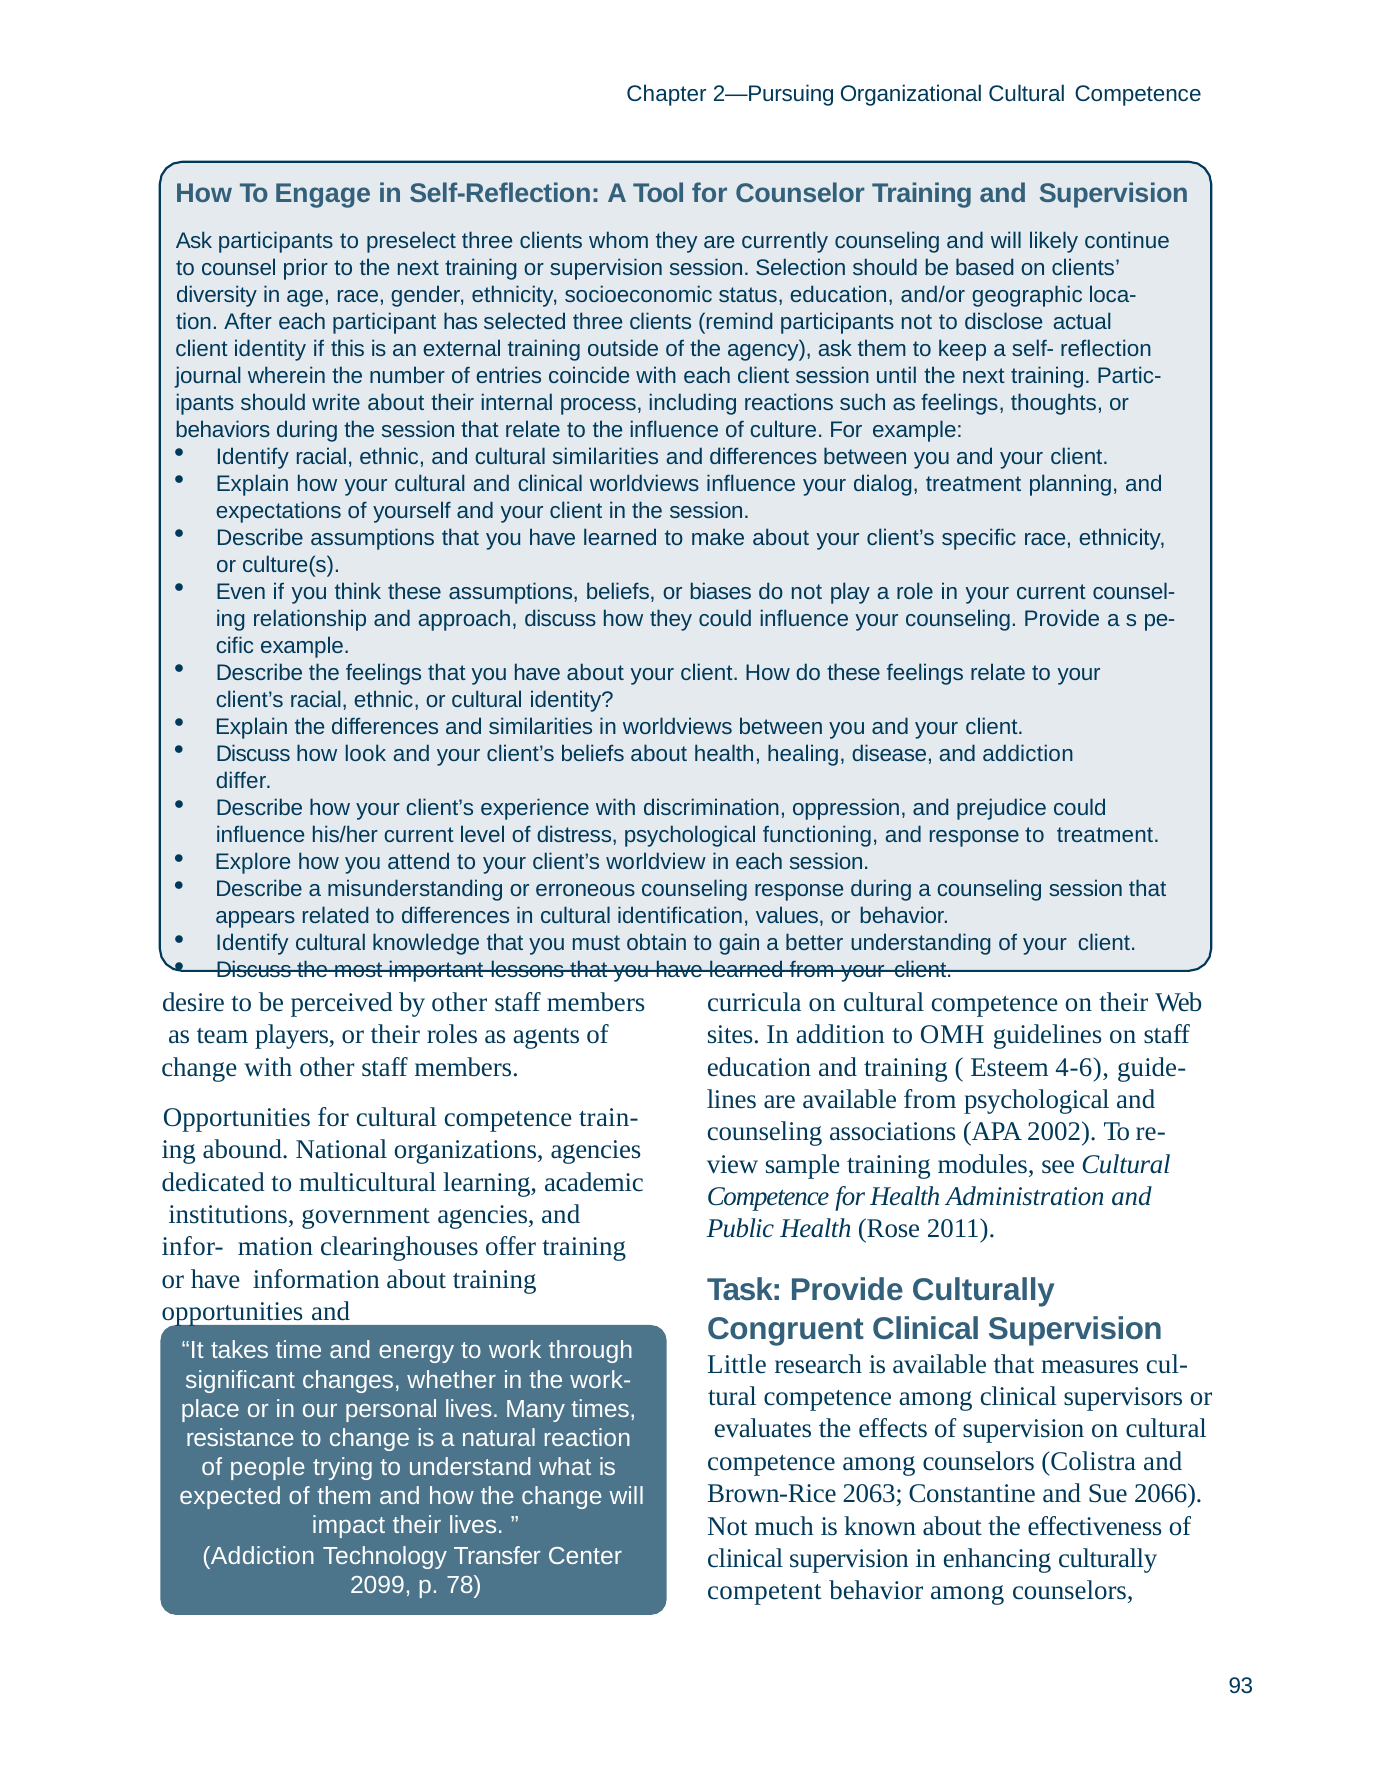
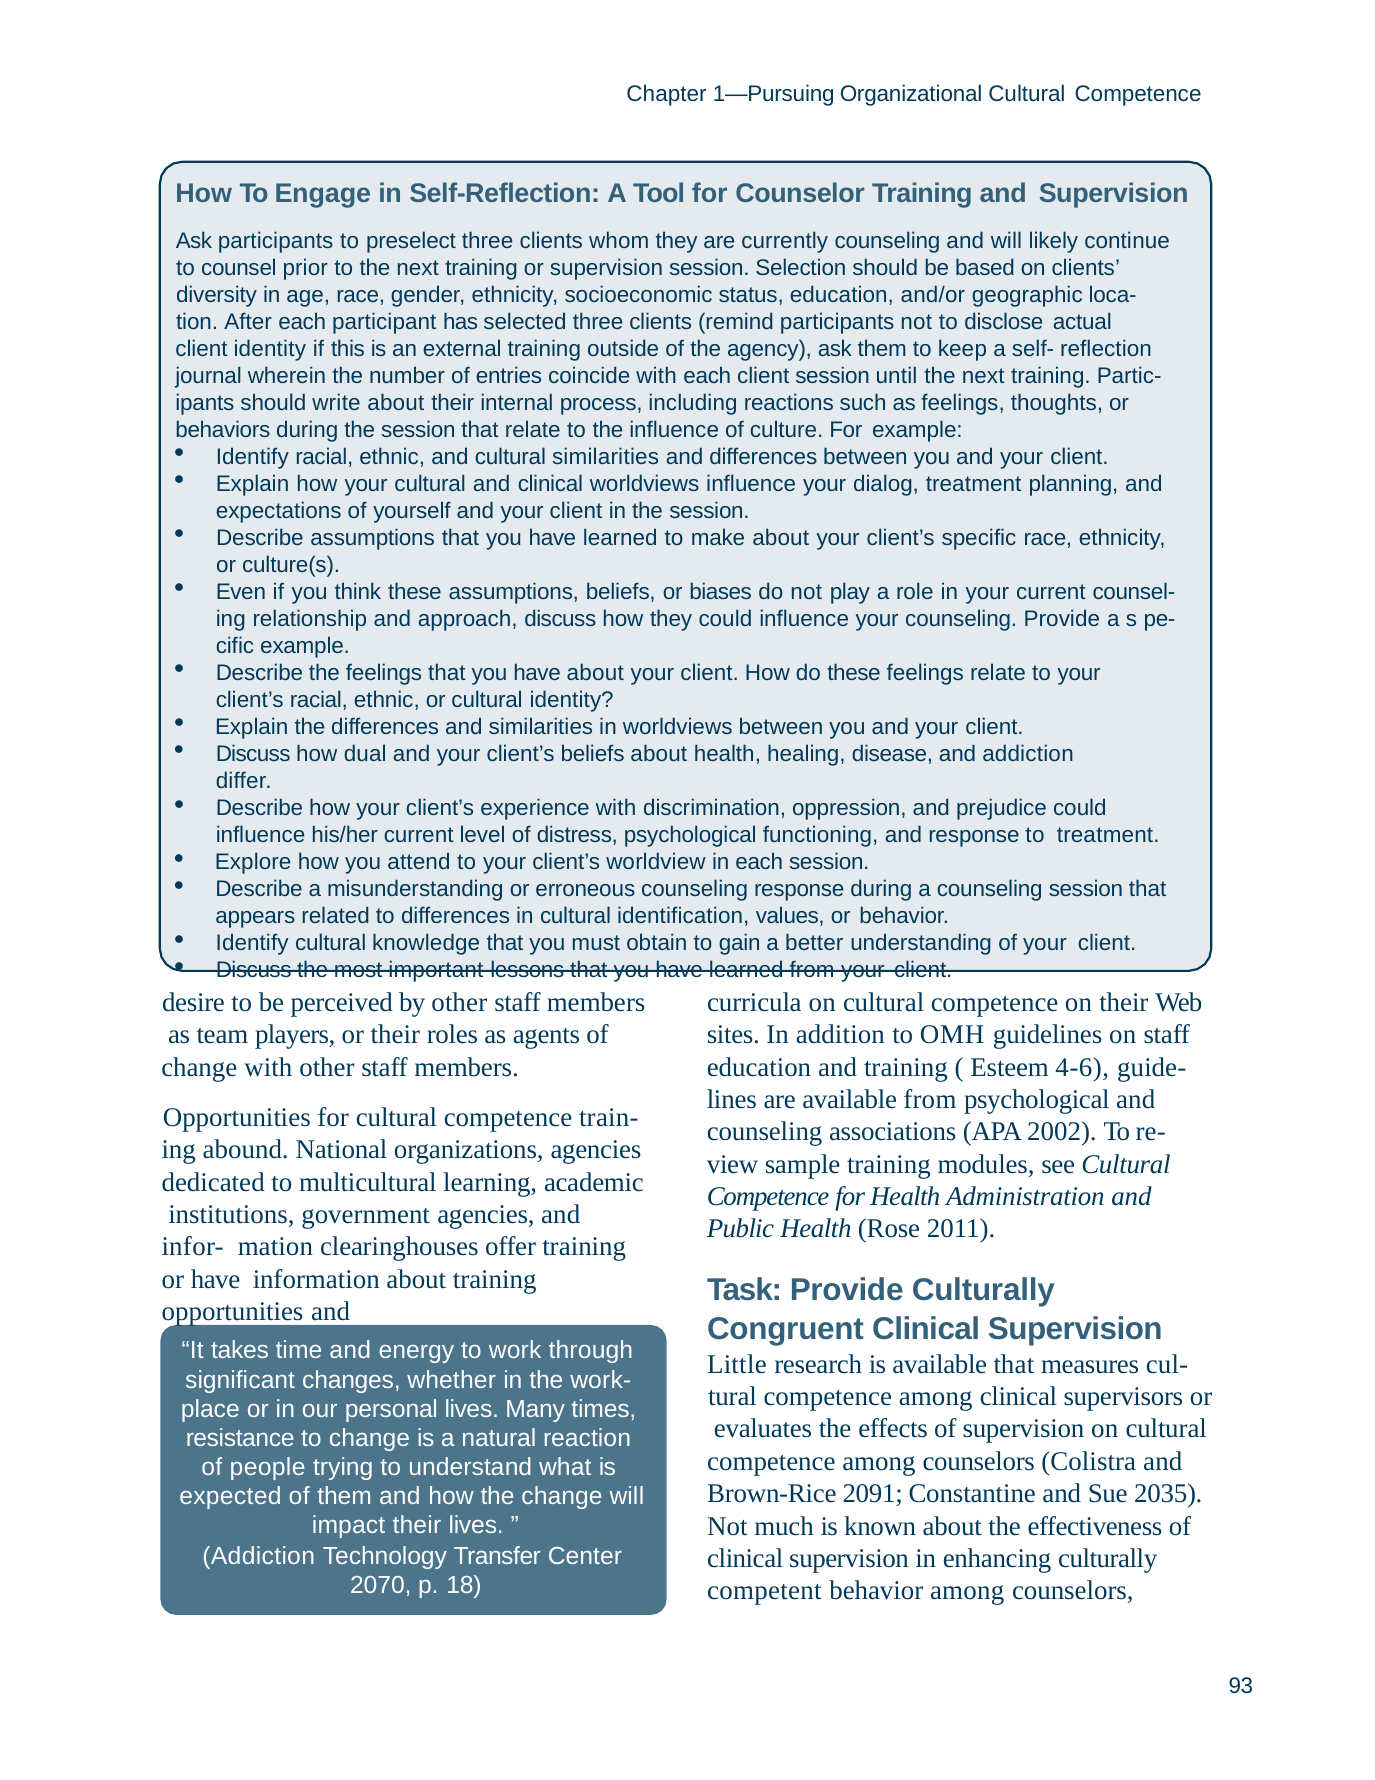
2—Pursuing: 2—Pursuing -> 1—Pursuing (774, 94)
look: look -> dual (365, 754)
2063: 2063 -> 2091 (873, 1493)
2066: 2066 -> 2035 (1168, 1493)
2099: 2099 -> 2070 (381, 1585)
78: 78 -> 18 (464, 1585)
